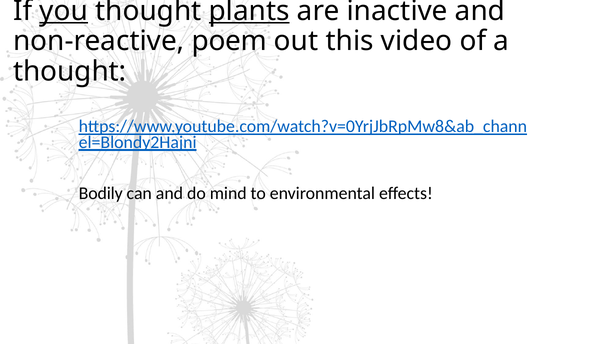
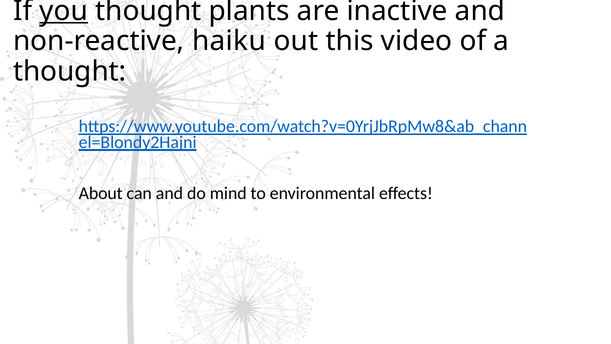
plants underline: present -> none (249, 11)
poem: poem -> haiku (229, 41)
Bodily: Bodily -> About (101, 193)
